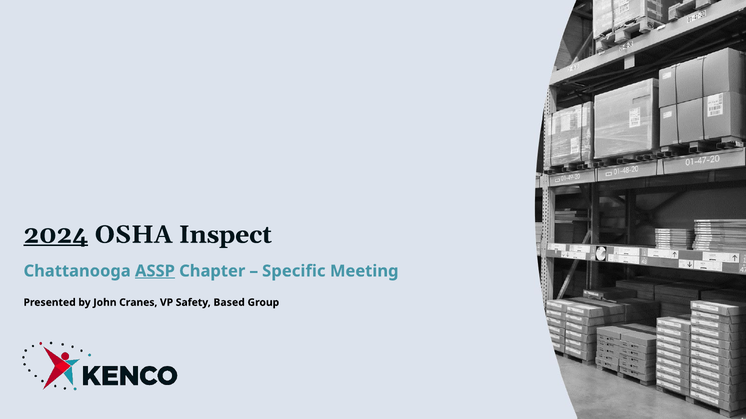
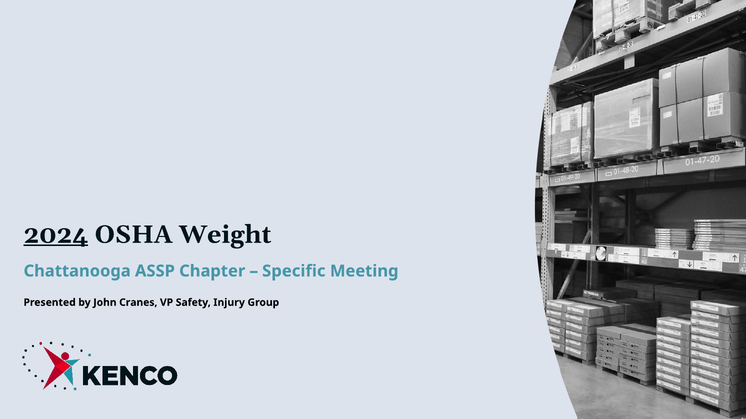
Inspect: Inspect -> Weight (225, 235)
ASSP underline: present -> none (155, 271)
Based: Based -> Injury (229, 303)
